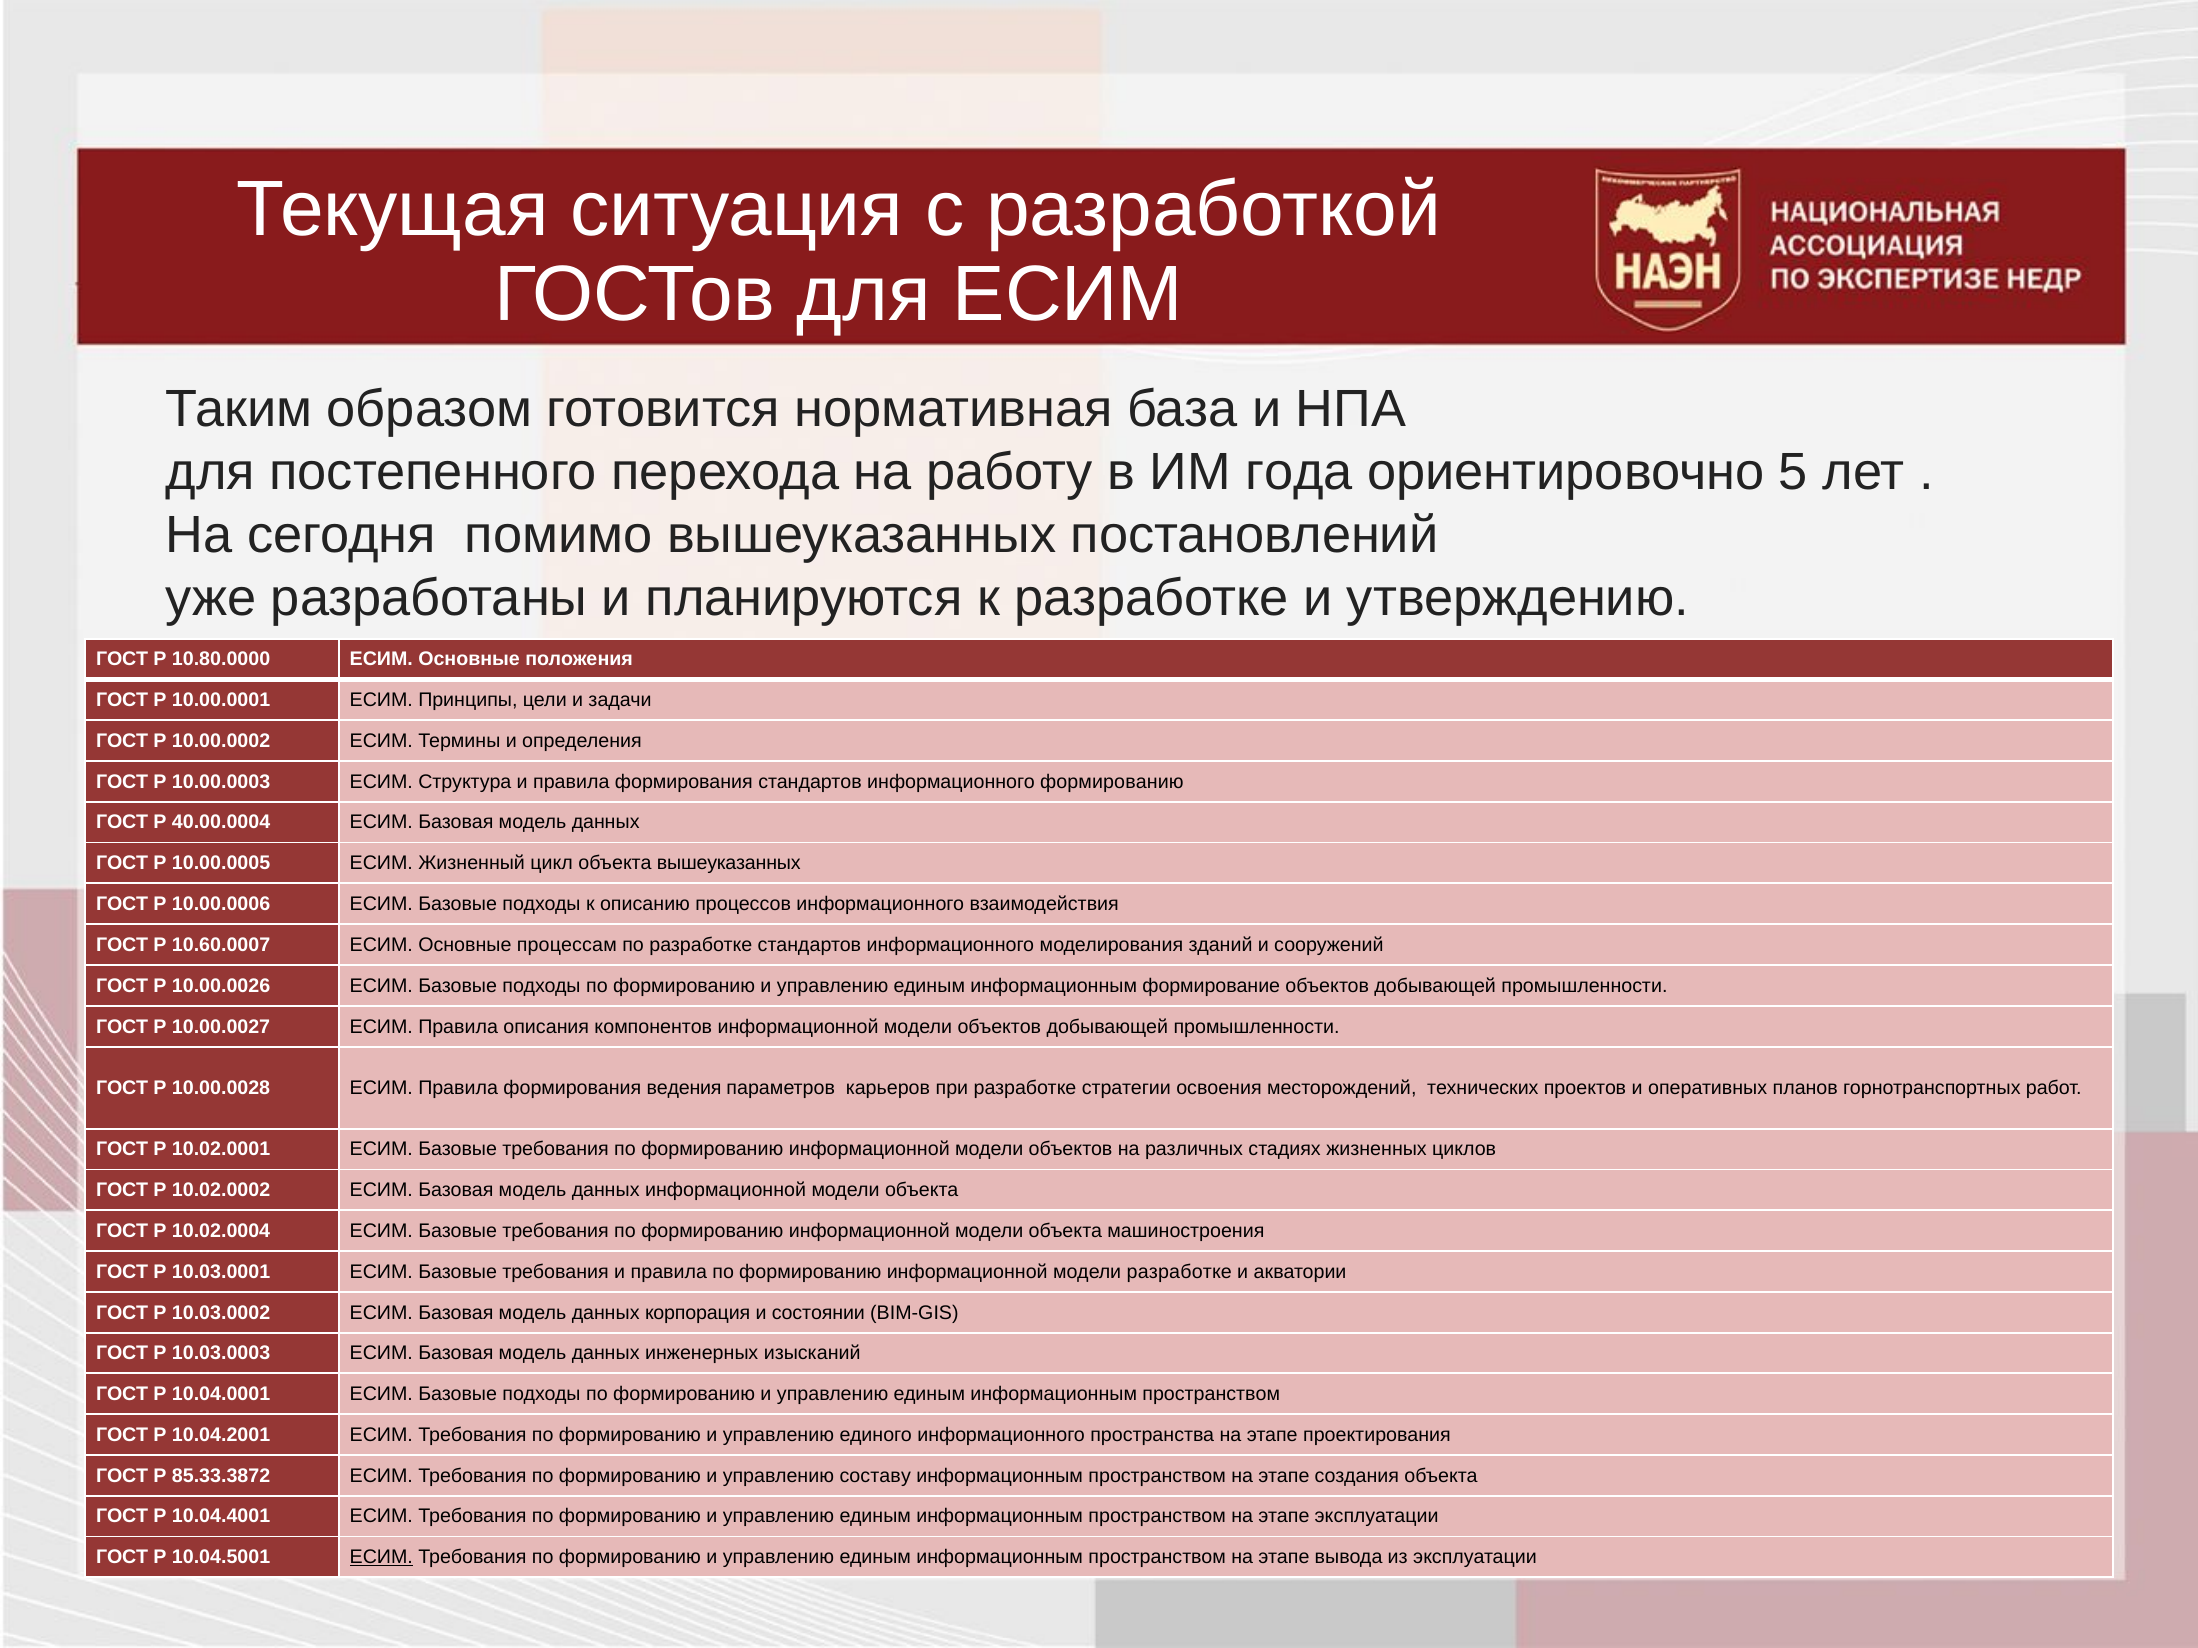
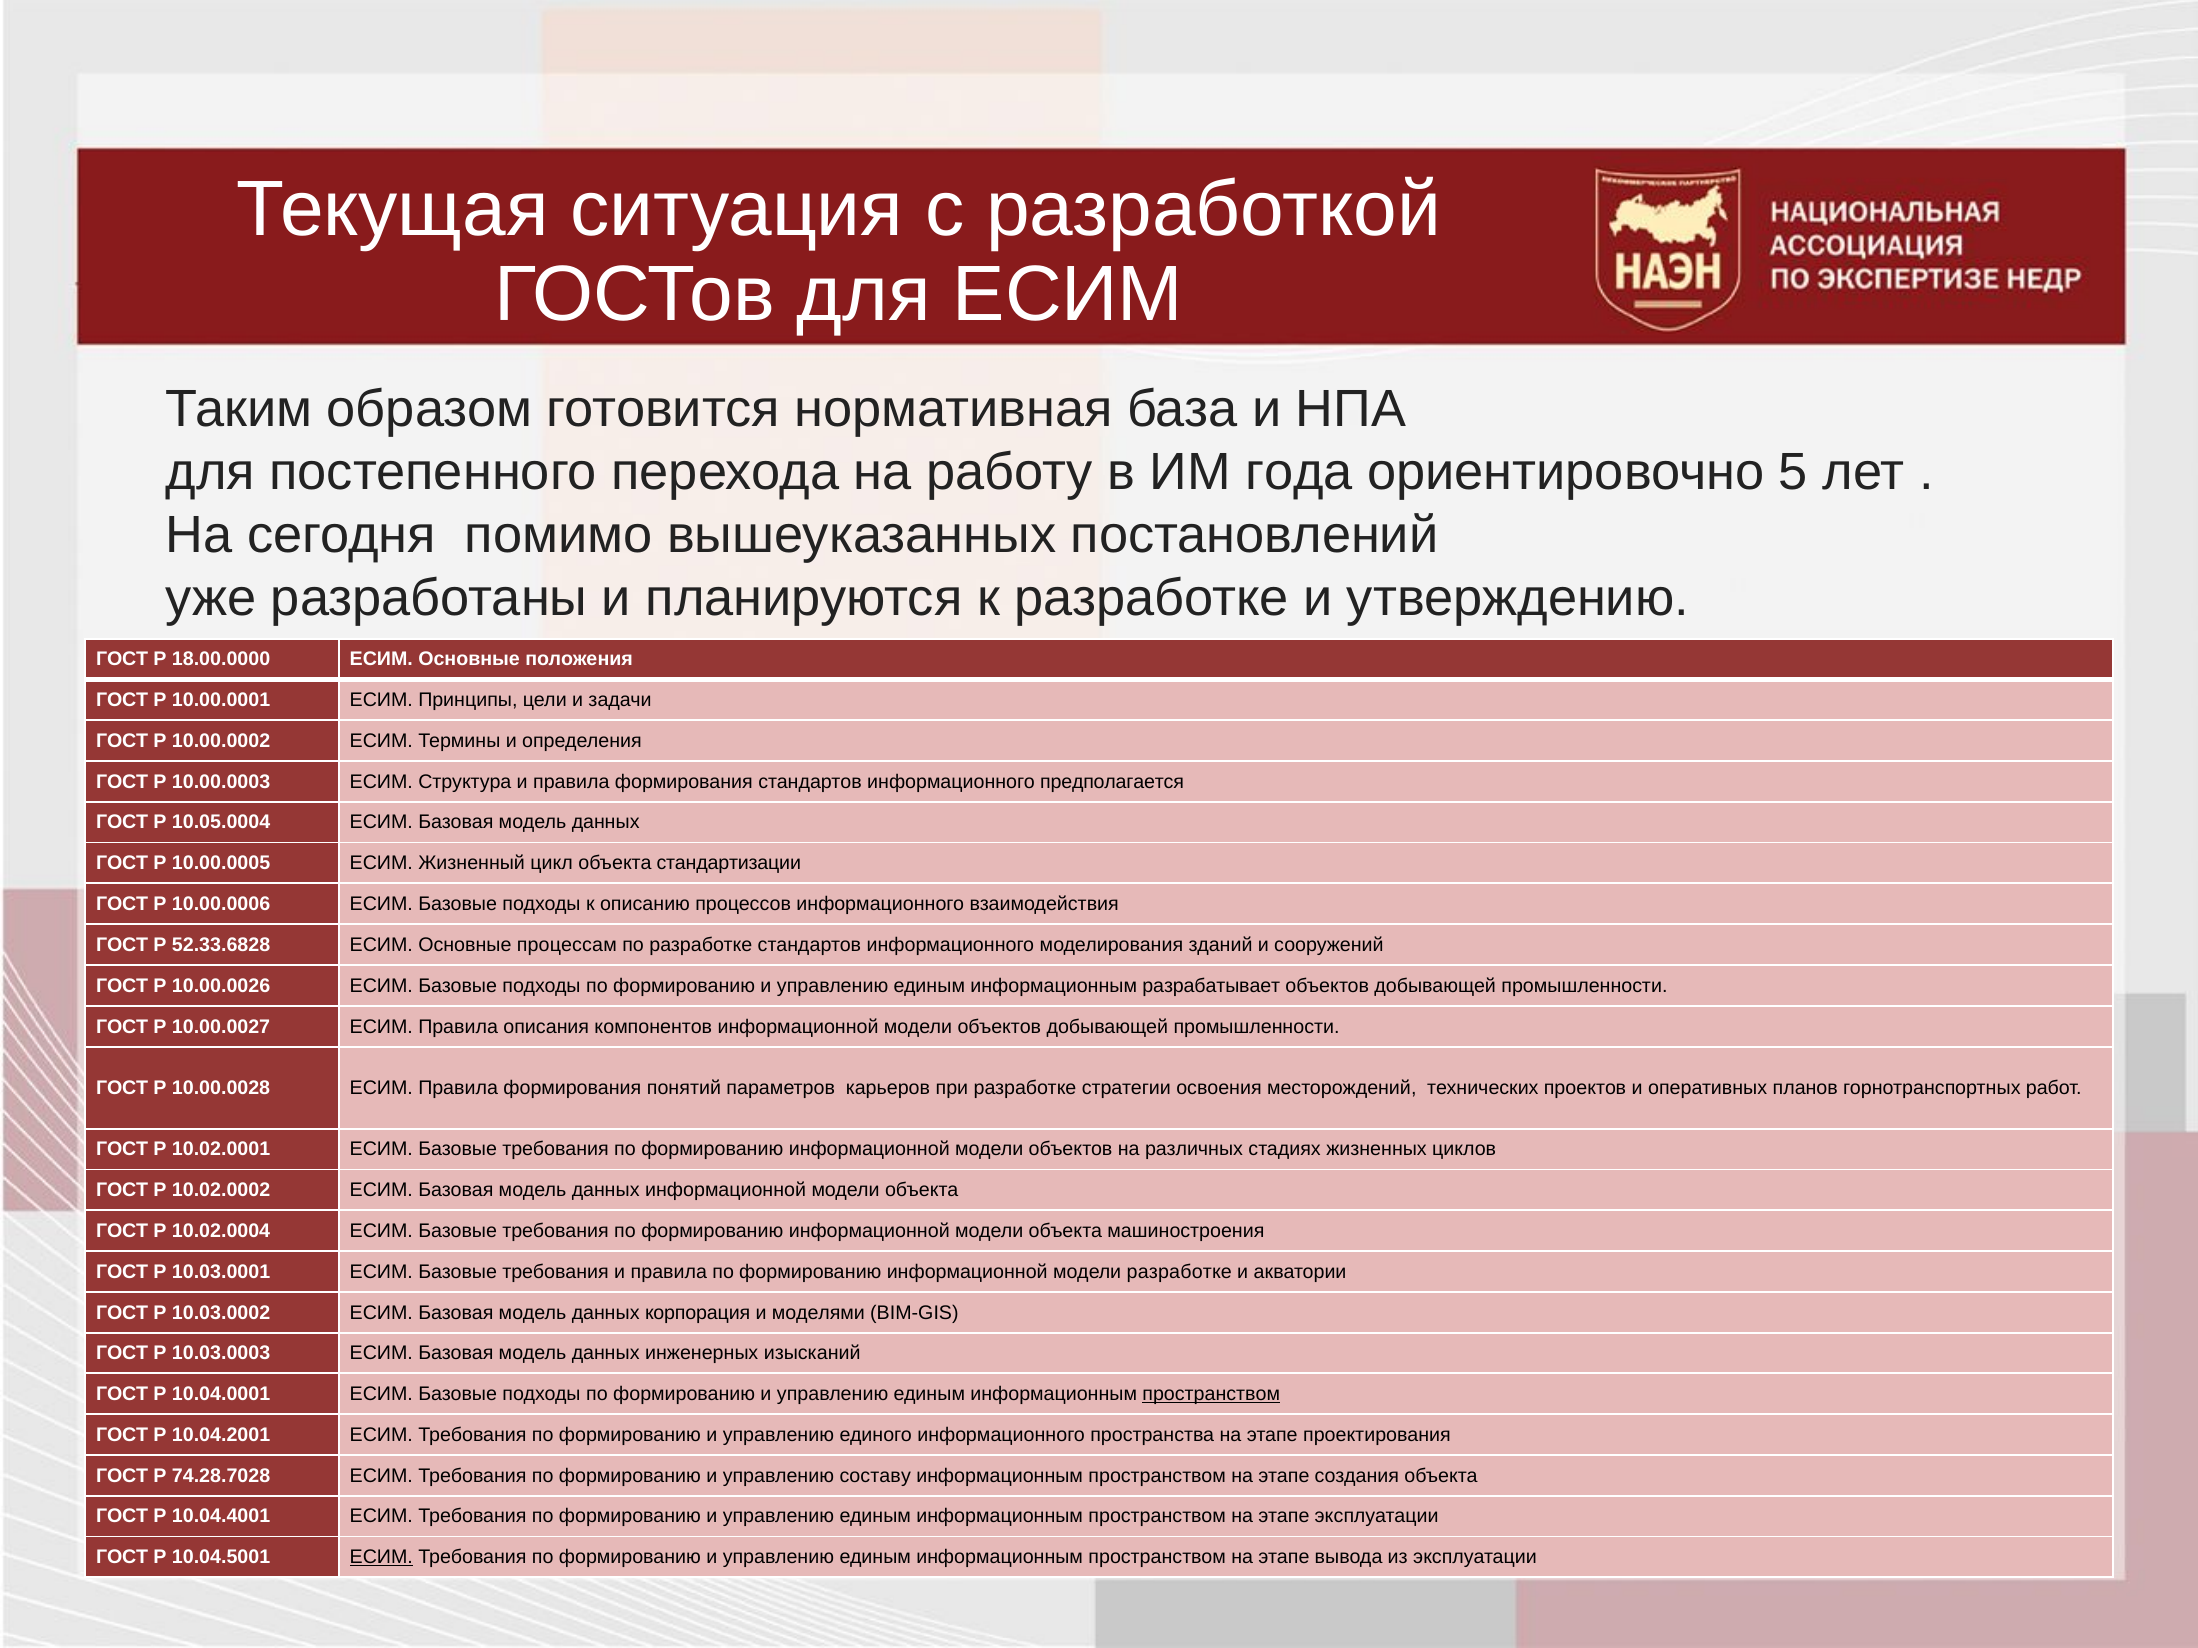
10.80.0000: 10.80.0000 -> 18.00.0000 (221, 660)
информационного формированию: формированию -> предполагается (1112, 782)
40.00.0004: 40.00.0004 -> 10.05.0004 (221, 823)
объекта вышеуказанных: вышеуказанных -> стандартизации (729, 864)
10.60.0007: 10.60.0007 -> 52.33.6828 (221, 945)
формирование: формирование -> разрабатывает (1211, 986)
ведения: ведения -> понятий (684, 1089)
состоянии: состоянии -> моделями (818, 1313)
пространством underline: none -> present (1211, 1395)
85.33.3872: 85.33.3872 -> 74.28.7028 (221, 1476)
